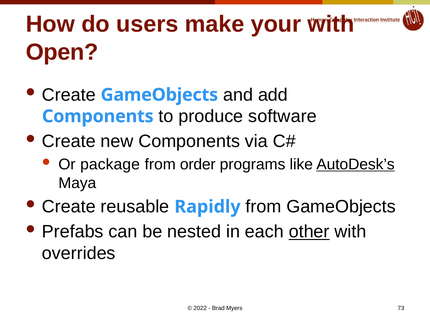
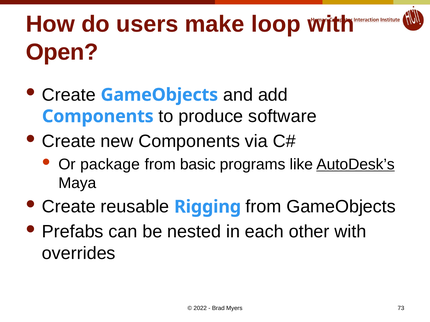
your: your -> loop (276, 24)
order: order -> basic (198, 165)
Rapidly: Rapidly -> Rigging (208, 207)
other underline: present -> none (309, 232)
